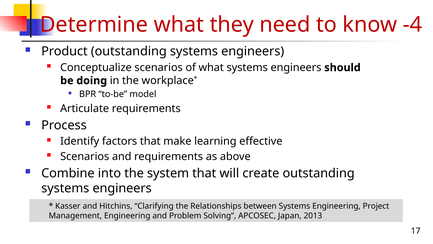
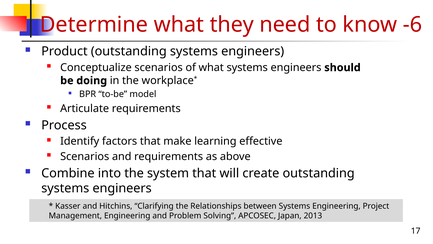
-4: -4 -> -6 (413, 25)
